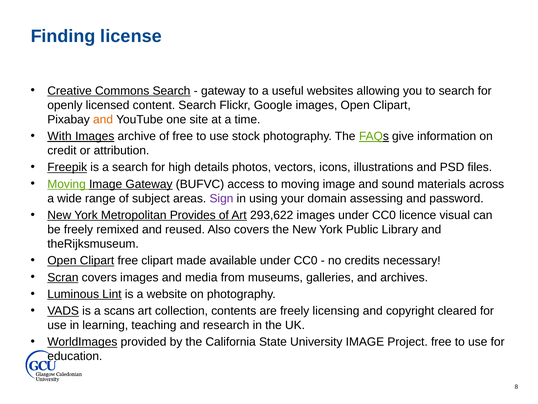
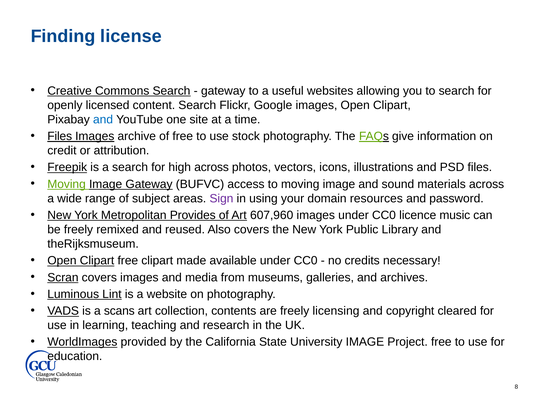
and colour: orange -> blue (103, 119)
With: With -> Files (60, 136)
high details: details -> across (212, 167)
assessing: assessing -> resources (376, 198)
293,622: 293,622 -> 607,960 (272, 215)
visual: visual -> music (455, 215)
